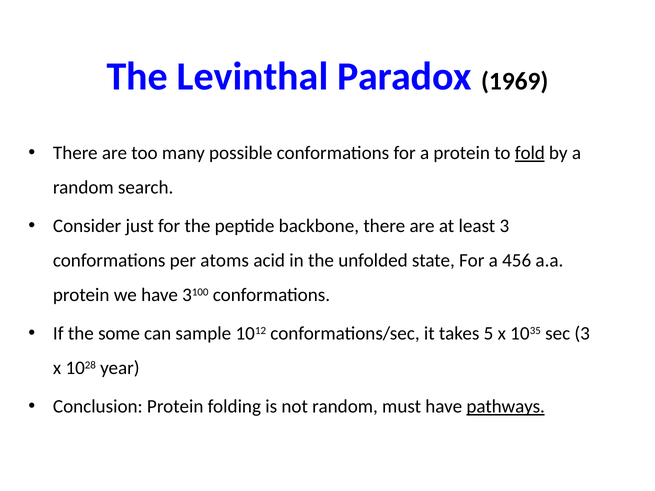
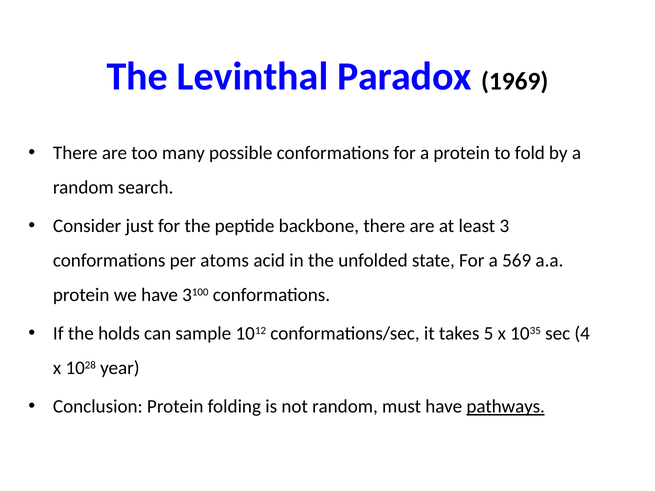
fold underline: present -> none (530, 153)
456: 456 -> 569 (517, 261)
some: some -> holds (119, 334)
sec 3: 3 -> 4 (582, 334)
